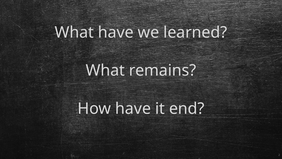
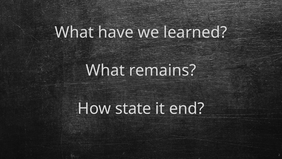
How have: have -> state (133, 108)
